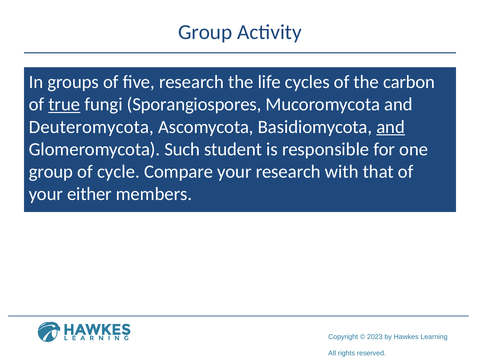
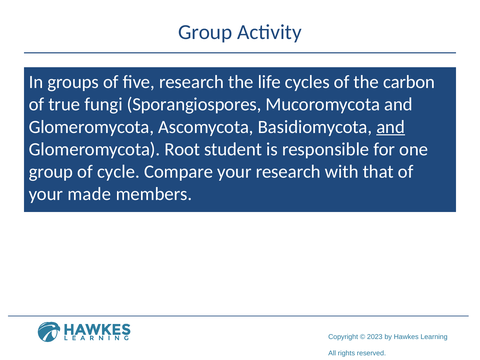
true underline: present -> none (64, 104)
Deuteromycota: Deuteromycota -> Glomeromycota (91, 127)
Such: Such -> Root (182, 149)
either: either -> made (89, 194)
